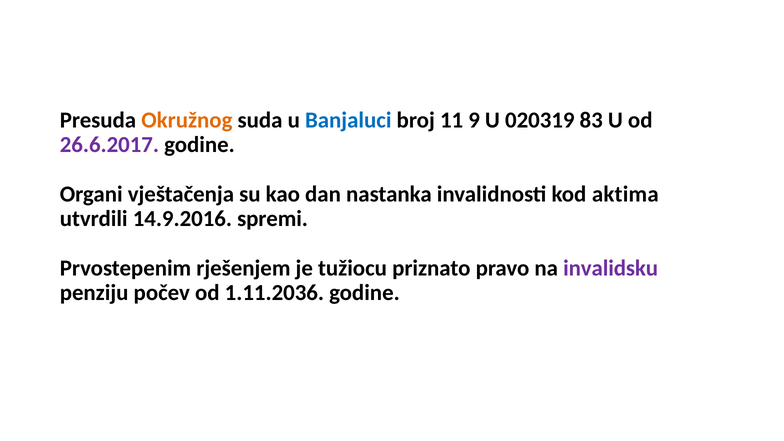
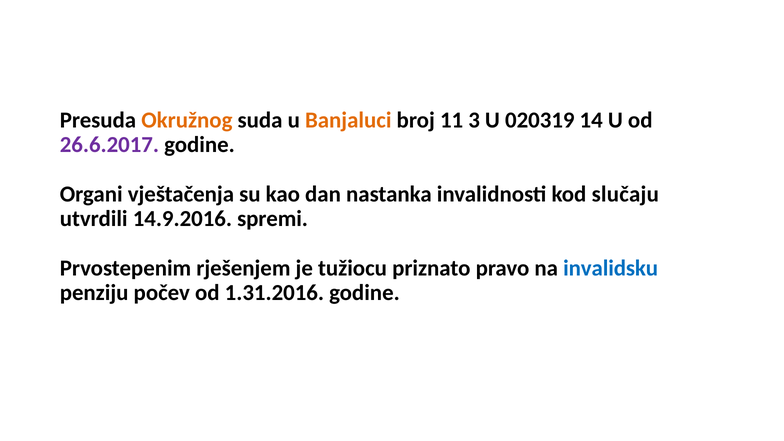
Banjaluci colour: blue -> orange (348, 120)
9: 9 -> 3 (474, 120)
83: 83 -> 14 (591, 120)
aktima: aktima -> slučaju (625, 194)
invalidsku colour: purple -> blue (611, 268)
1.11.2036: 1.11.2036 -> 1.31.2016 (274, 293)
